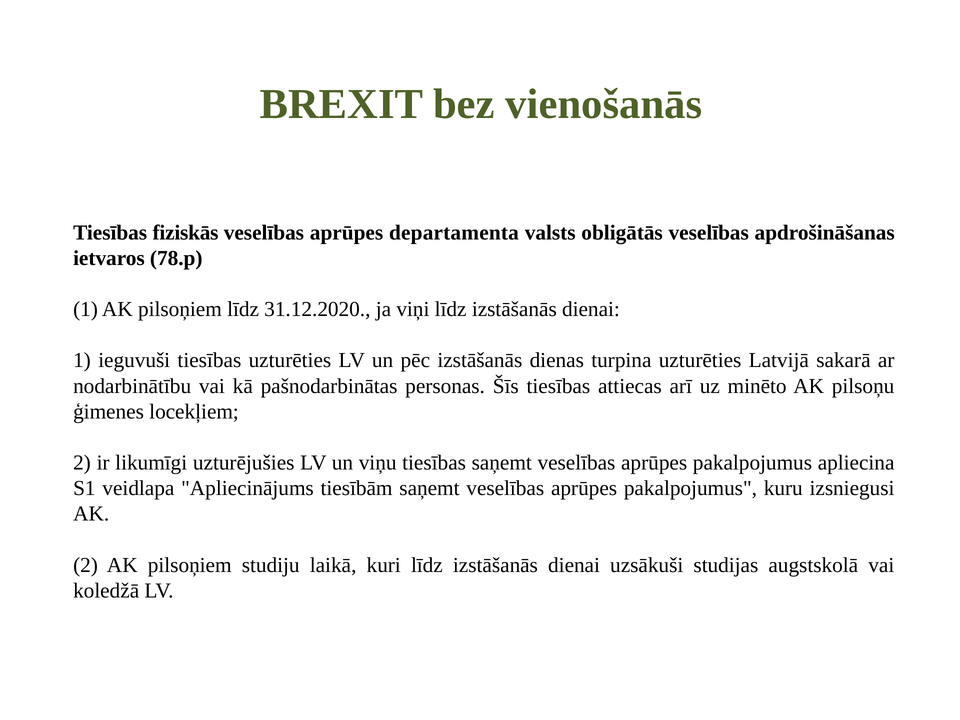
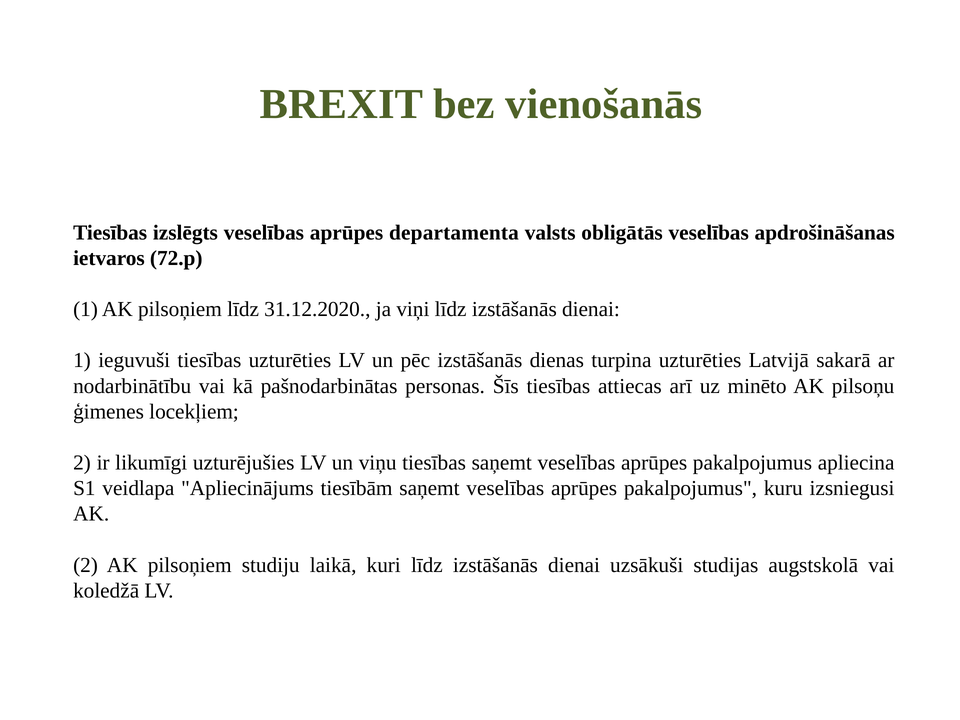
fiziskās: fiziskās -> izslēgts (185, 232)
78.p: 78.p -> 72.p (176, 258)
